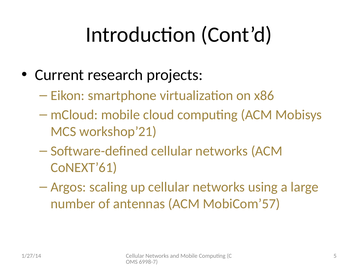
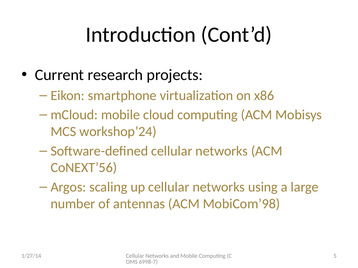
workshop’21: workshop’21 -> workshop’24 (118, 132)
CoNEXT’61: CoNEXT’61 -> CoNEXT’56 (84, 168)
MobiCom’57: MobiCom’57 -> MobiCom’98 (241, 204)
